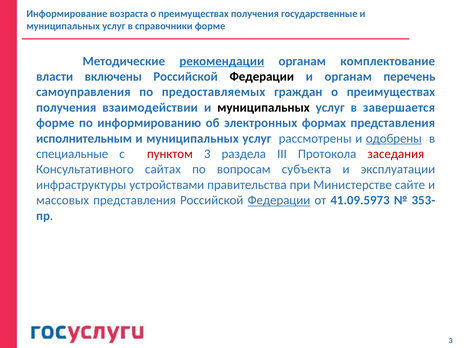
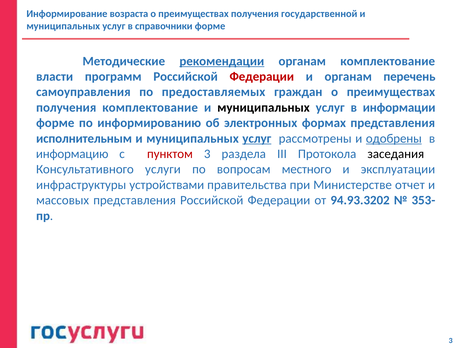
государственные: государственные -> государственной (319, 14)
включены: включены -> программ (113, 77)
Федерации colour: black -> red (262, 77)
получения взаимодействии: взаимодействии -> комплектование (150, 108)
завершается: завершается -> информации (399, 108)
услуг underline: none -> present (257, 138)
специальные: специальные -> информацию (72, 154)
заседания colour: red -> black (396, 154)
сайтах: сайтах -> услуги (163, 169)
субъекта: субъекта -> местного (307, 169)
сайте: сайте -> отчет (410, 185)
Федерации underline: present -> none (279, 200)
41.09.5973: 41.09.5973 -> 94.93.3202 (360, 200)
